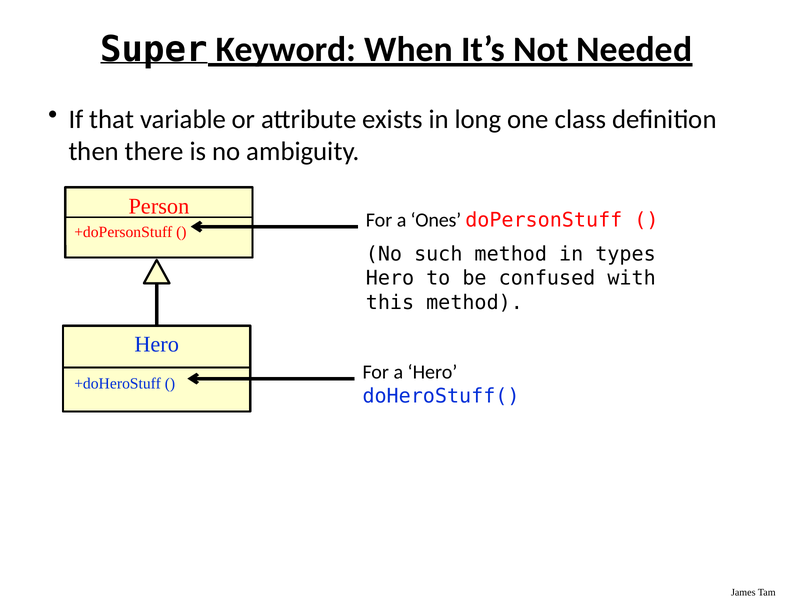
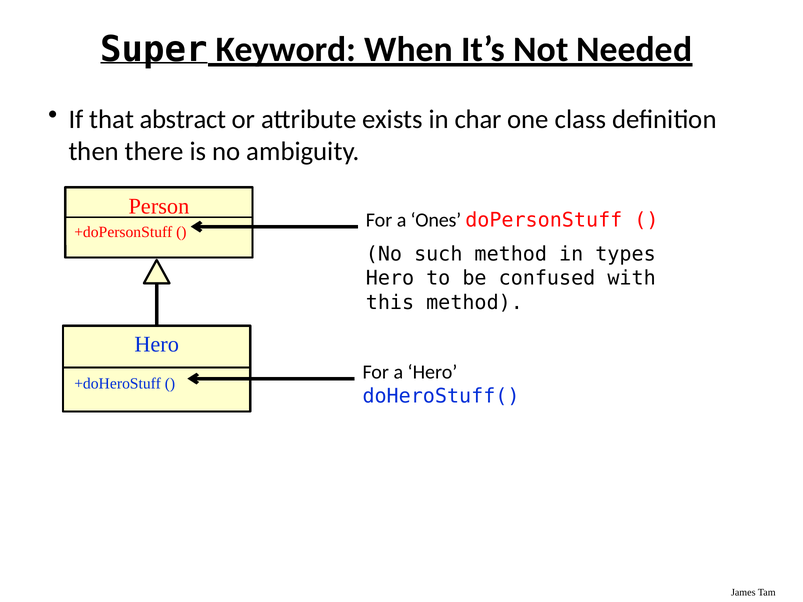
variable: variable -> abstract (183, 119)
long: long -> char (478, 119)
